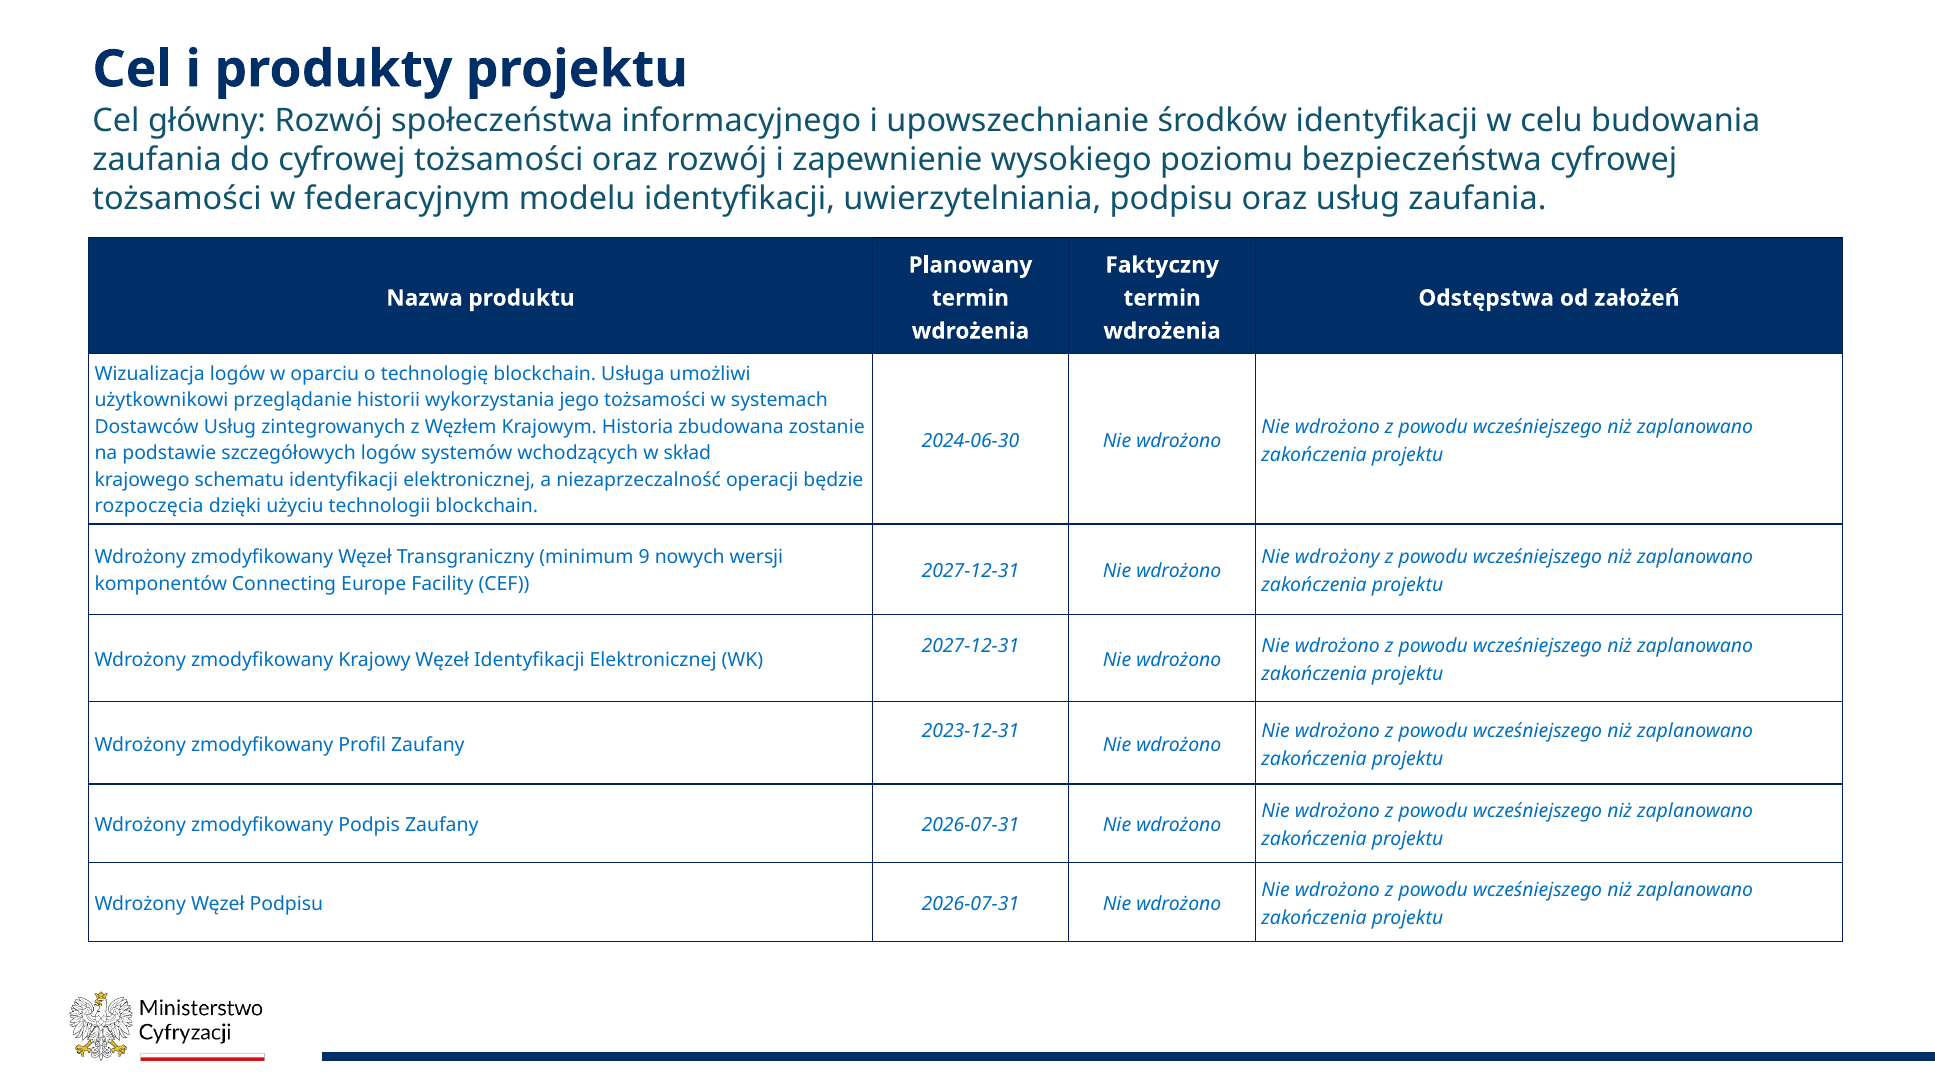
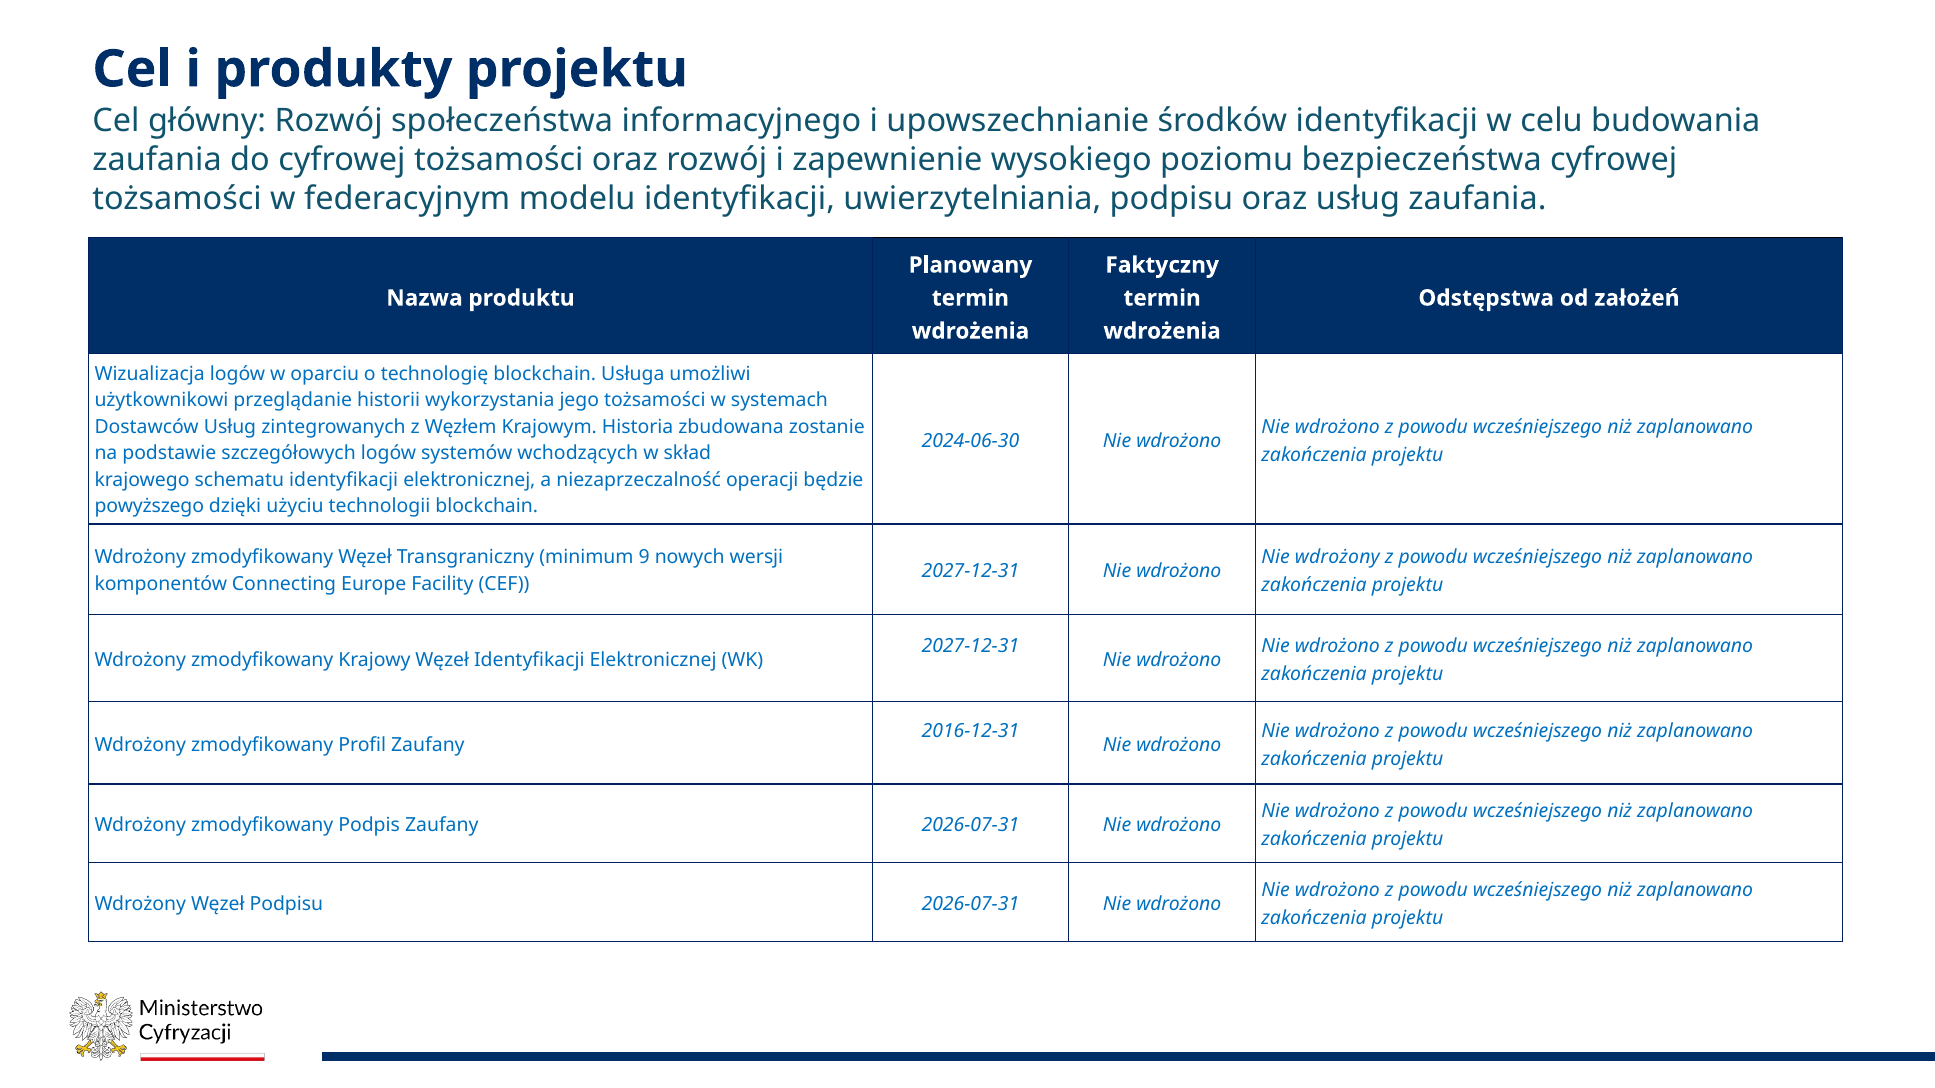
rozpoczęcia: rozpoczęcia -> powyższego (149, 506)
2023-12-31: 2023-12-31 -> 2016-12-31 (970, 731)
